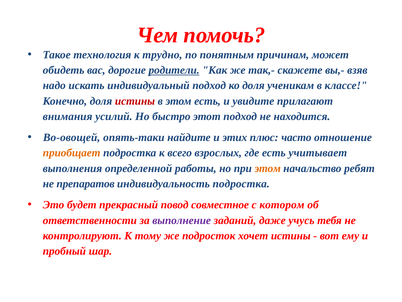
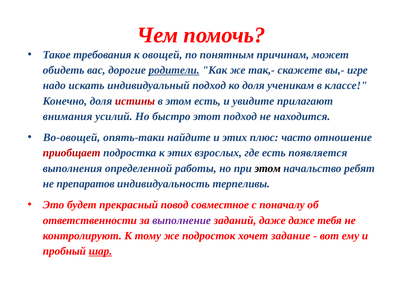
технология: технология -> требования (102, 55)
трудно: трудно -> овощей (162, 55)
взяв: взяв -> игре (357, 70)
приобщает colour: orange -> red (72, 153)
к всего: всего -> этих (180, 153)
учитывает: учитывает -> появляется (318, 153)
этом colour: orange -> black (268, 168)
индивидуальность подростка: подростка -> терпеливы (241, 184)
котором: котором -> поначалу (282, 205)
даже учусь: учусь -> даже (302, 220)
хочет истины: истины -> задание (291, 235)
шар underline: none -> present (100, 251)
